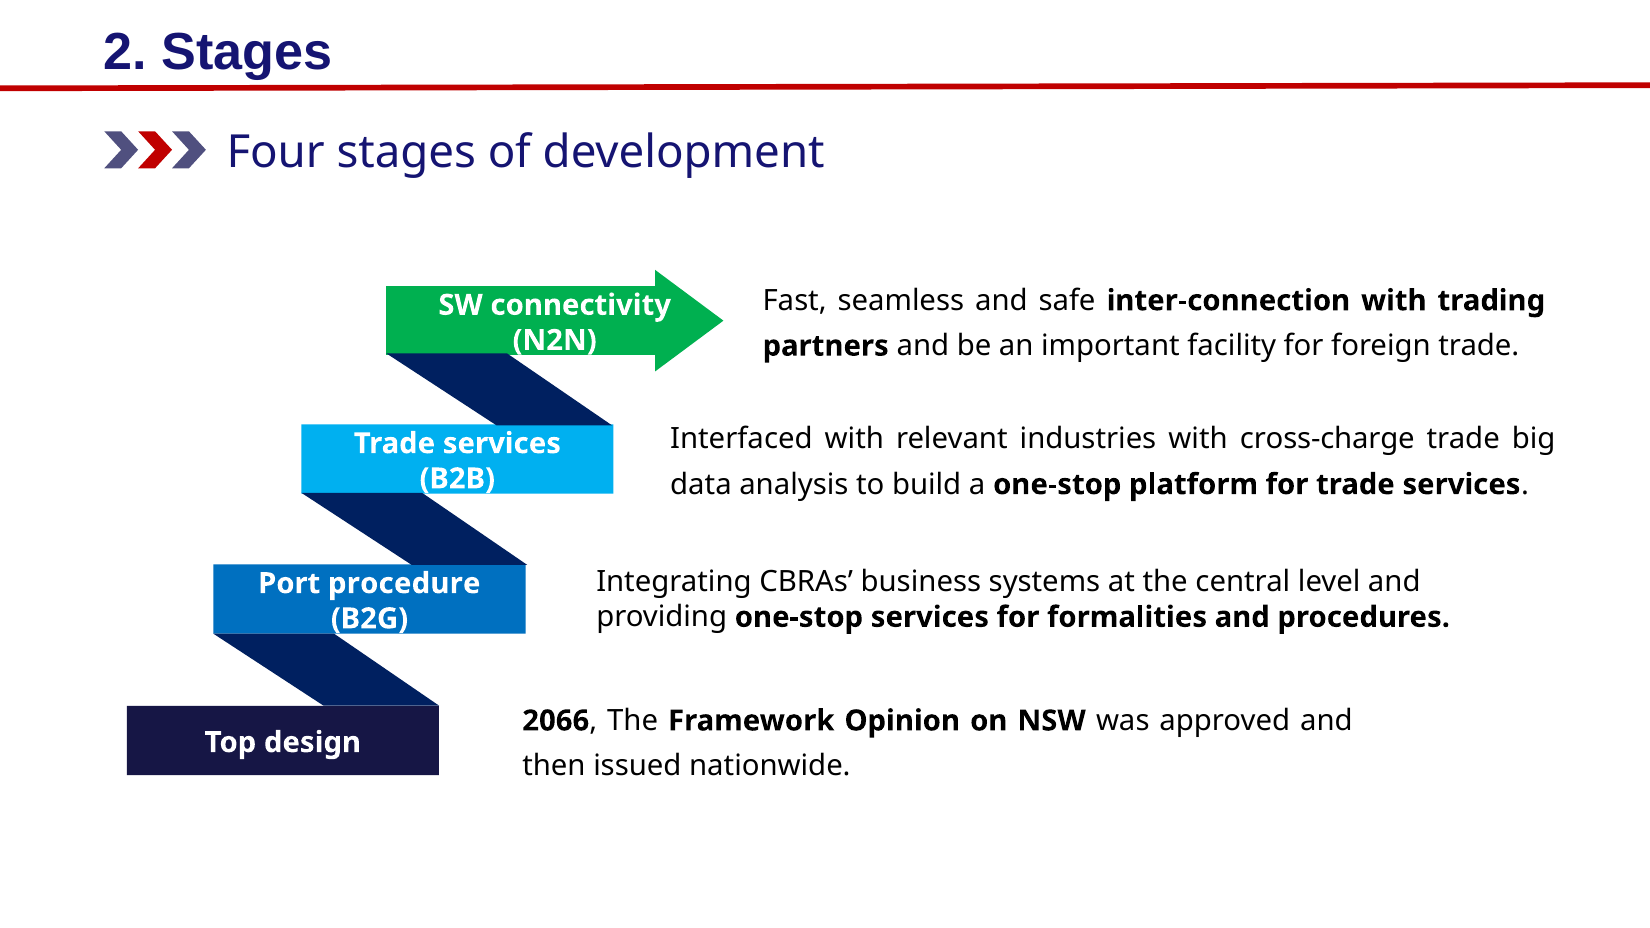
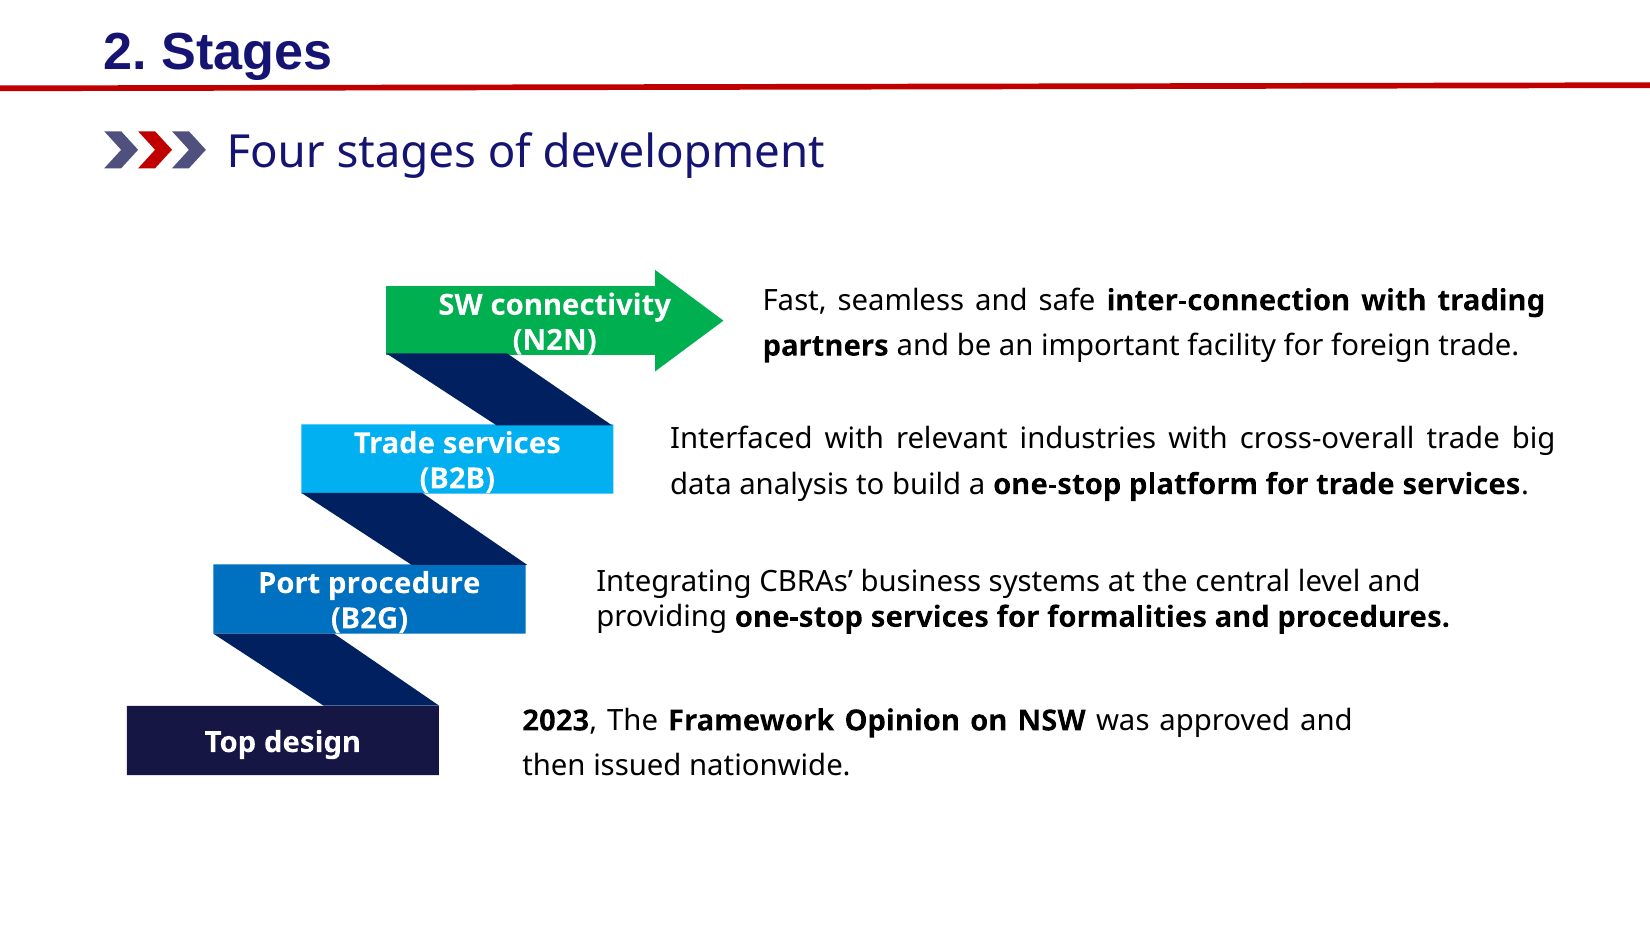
cross-charge: cross-charge -> cross-overall (1327, 439)
2066: 2066 -> 2023 (556, 721)
